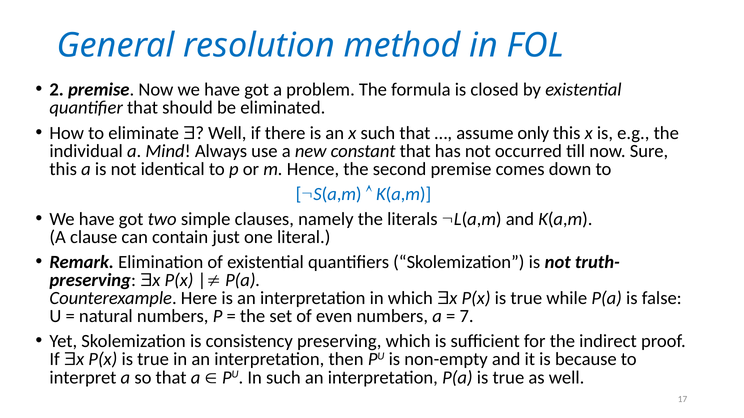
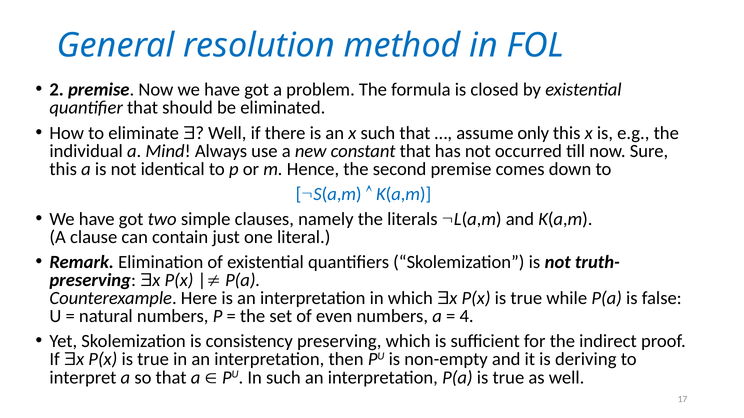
7: 7 -> 4 (467, 317)
because: because -> deriving (586, 360)
